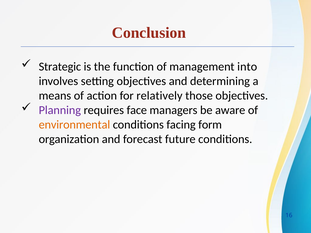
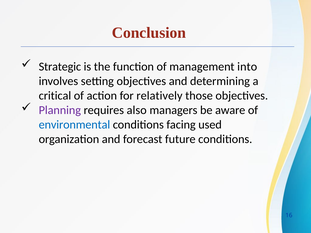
means: means -> critical (55, 96)
face: face -> also (137, 110)
environmental colour: orange -> blue (74, 125)
form: form -> used (210, 125)
